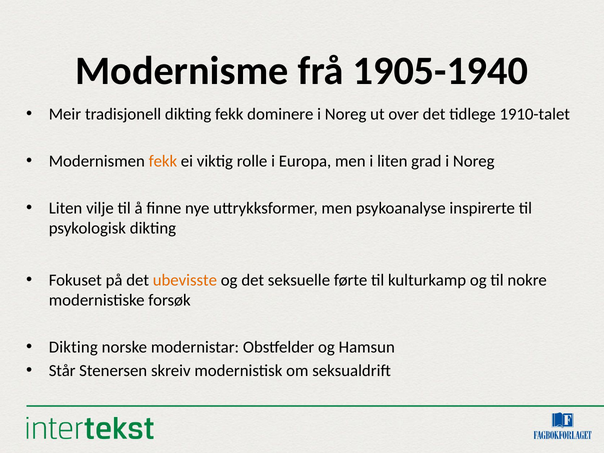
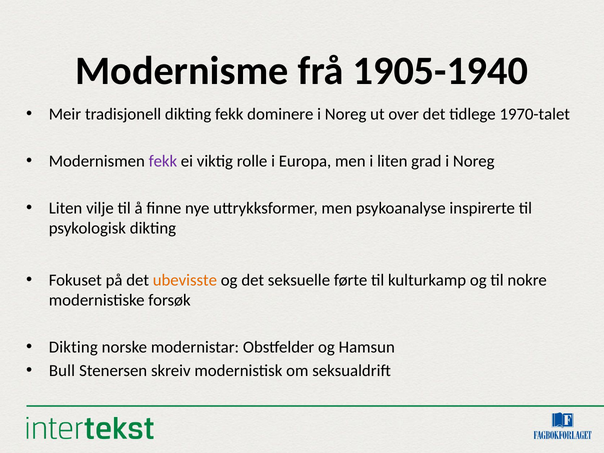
1910-talet: 1910-talet -> 1970-talet (535, 114)
fekk colour: orange -> purple (163, 161)
Står: Står -> Bull (62, 371)
